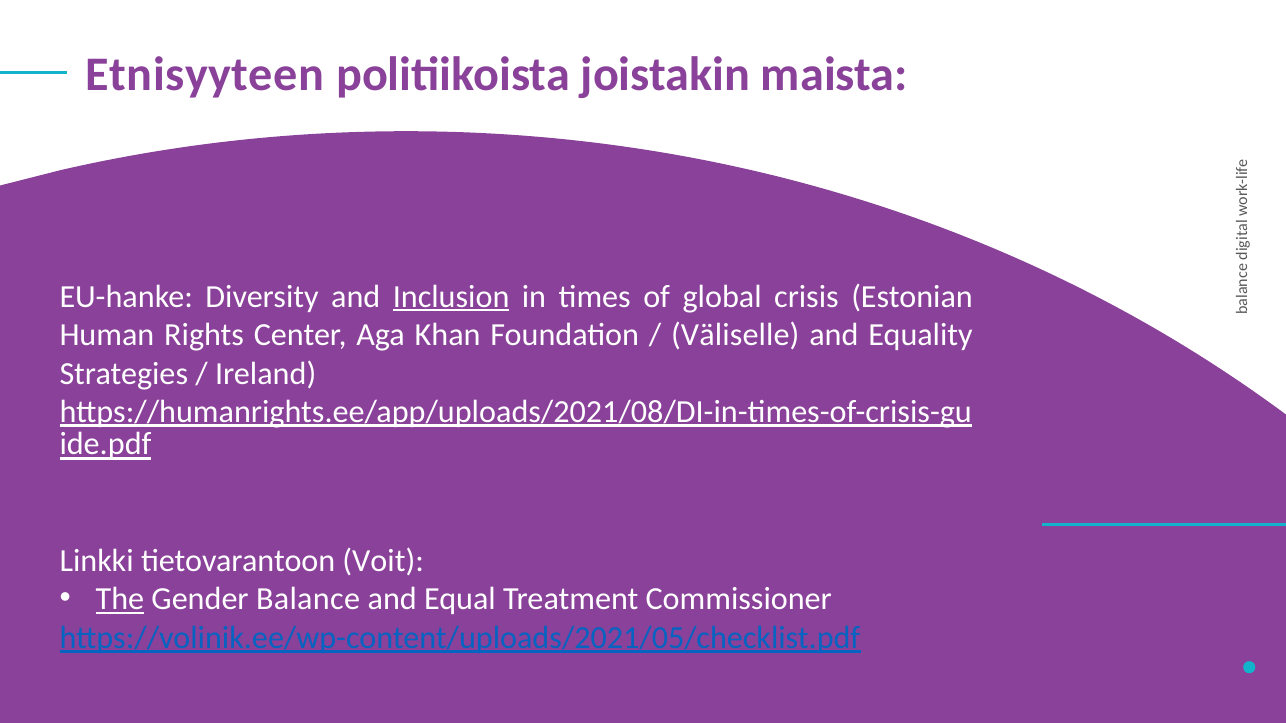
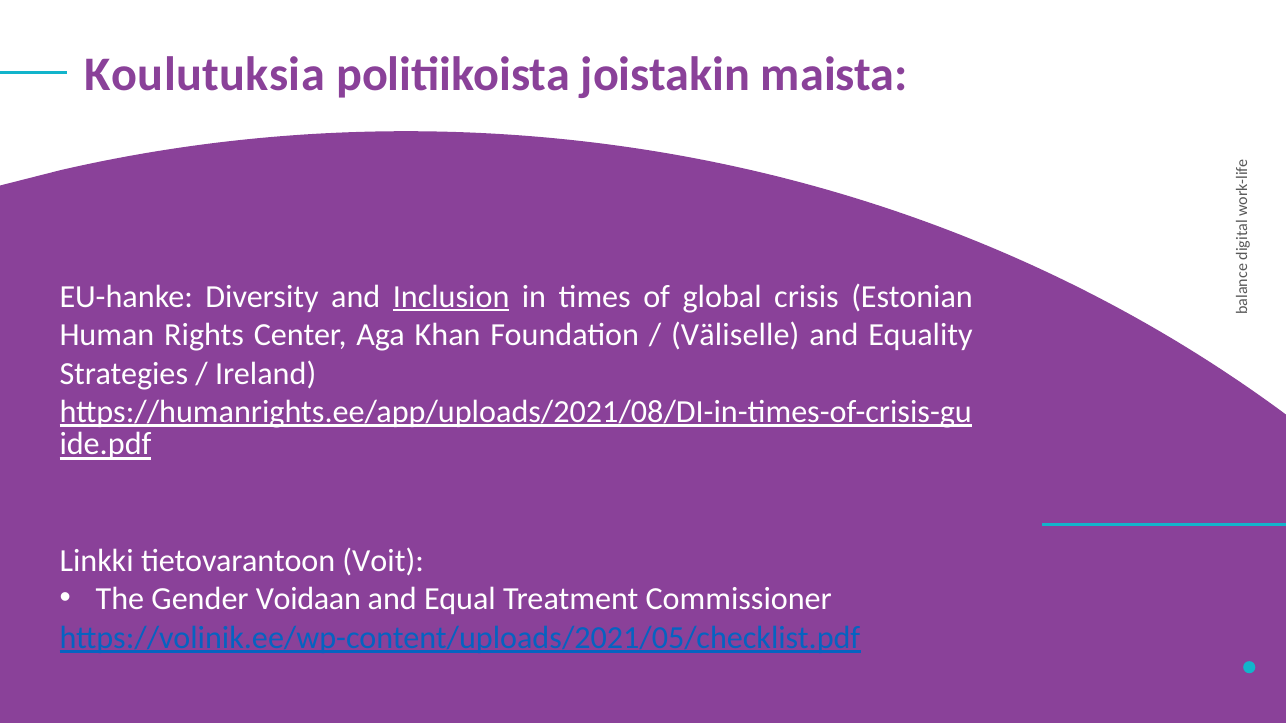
Etnisyyteen: Etnisyyteen -> Koulutuksia (205, 75)
The underline: present -> none (120, 599)
Gender Balance: Balance -> Voidaan (308, 599)
